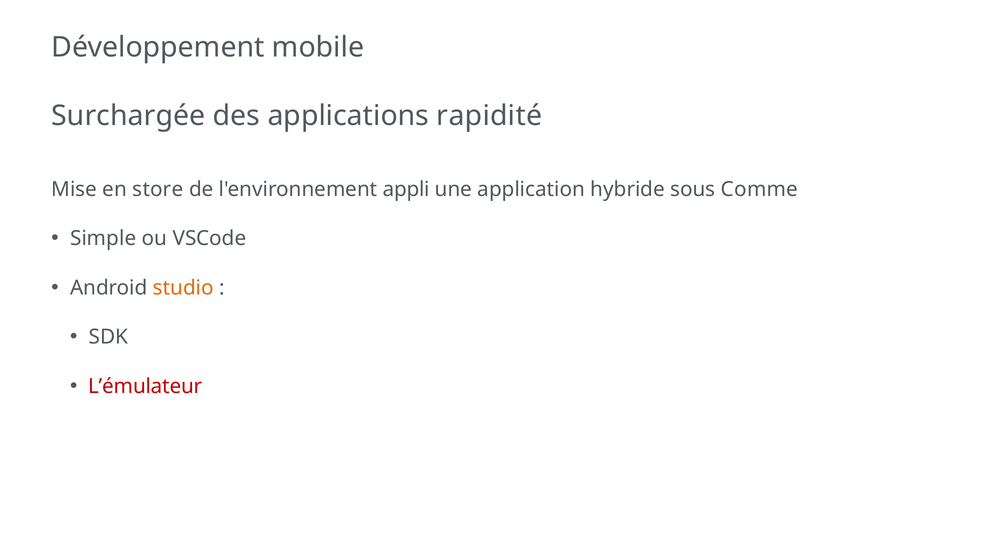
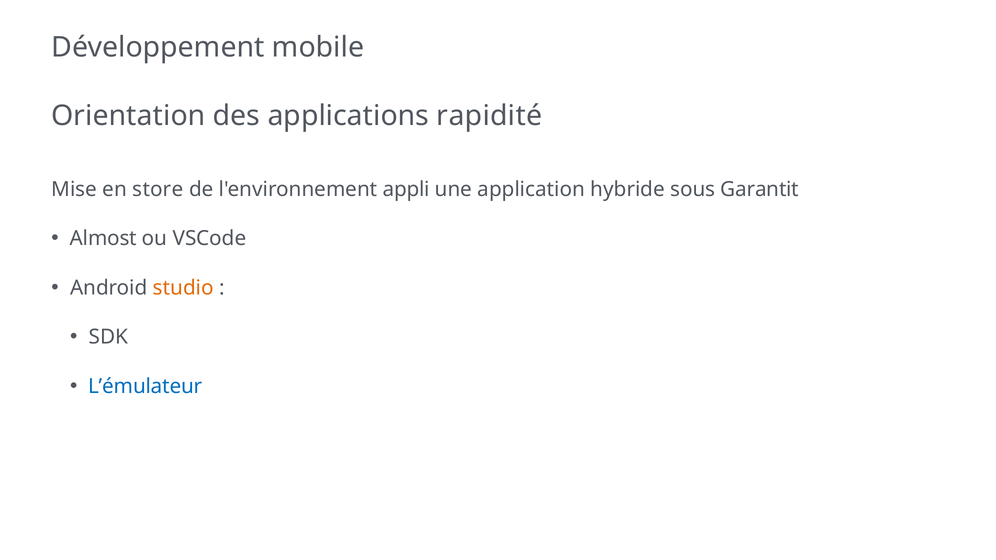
Surchargée: Surchargée -> Orientation (128, 116)
Comme: Comme -> Garantit (760, 189)
Simple: Simple -> Almost (103, 239)
L’émulateur colour: red -> blue (145, 387)
